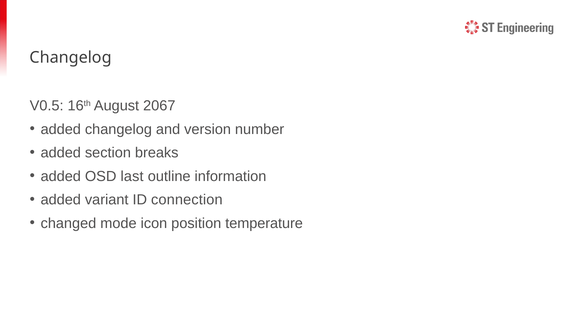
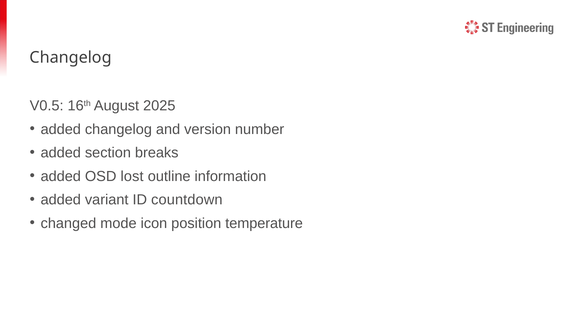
2067: 2067 -> 2025 (159, 106)
last: last -> lost (132, 176)
connection: connection -> countdown (187, 200)
